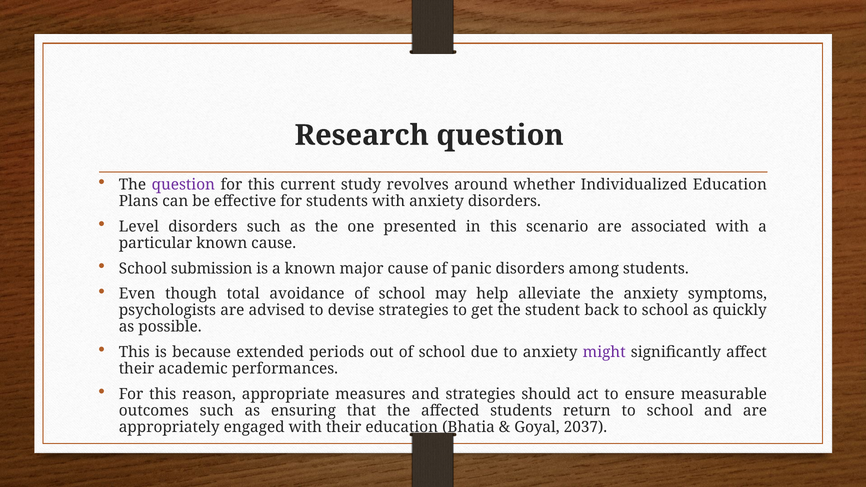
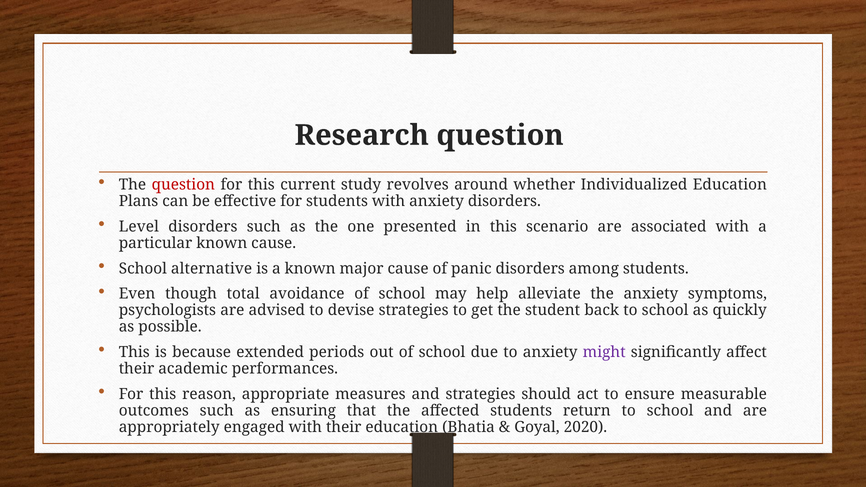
question colour: purple -> red (183, 185)
submission: submission -> alternative (212, 269)
2037: 2037 -> 2020 (585, 427)
